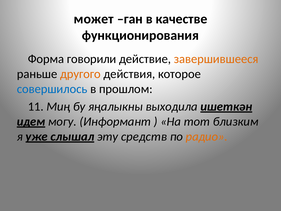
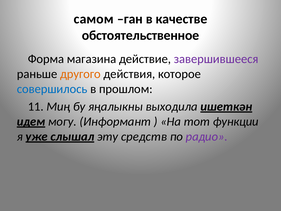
может: может -> самом (94, 19)
функционирования: функционирования -> обстоятельственное (140, 35)
говорили: говорили -> магазина (92, 59)
завершившееся colour: orange -> purple (216, 59)
близким: близким -> функции (236, 121)
радио colour: orange -> purple (207, 136)
